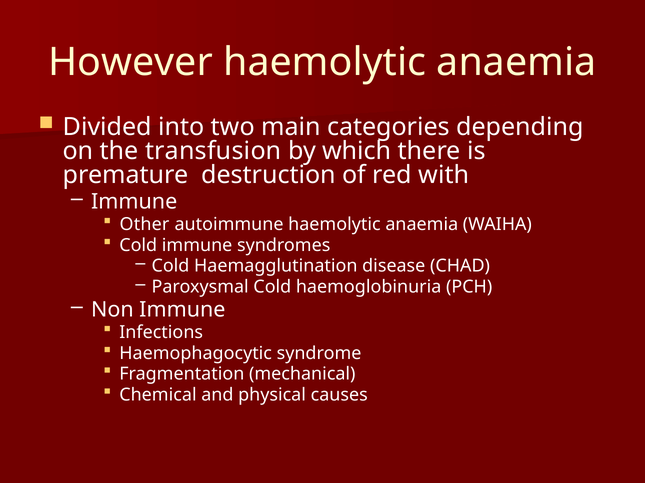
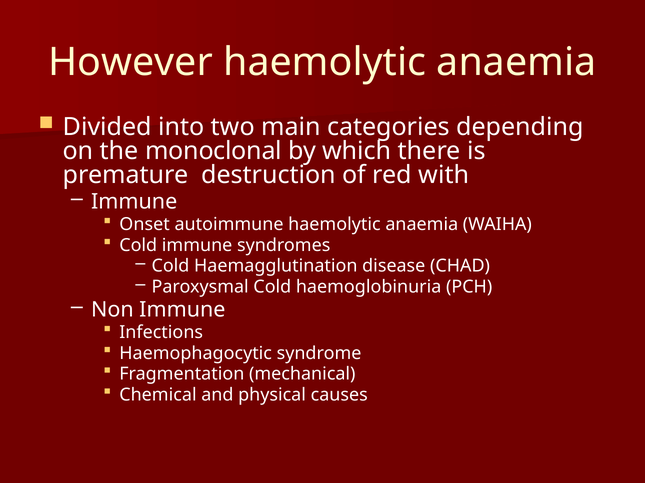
transfusion: transfusion -> monoclonal (214, 151)
Other: Other -> Onset (145, 225)
